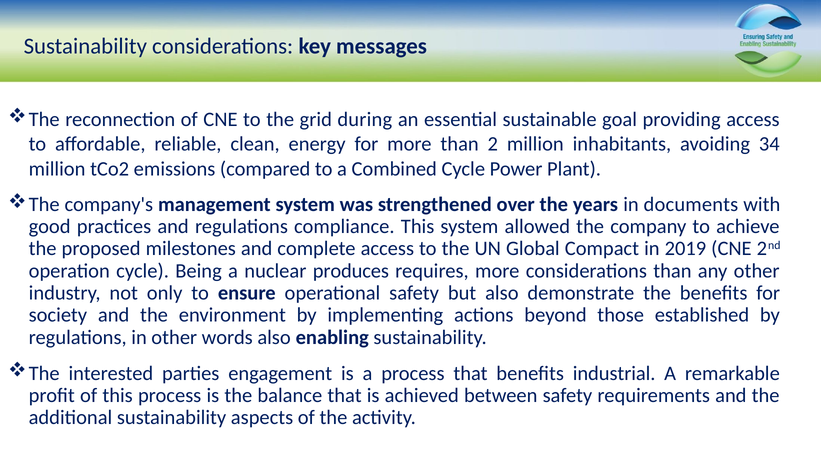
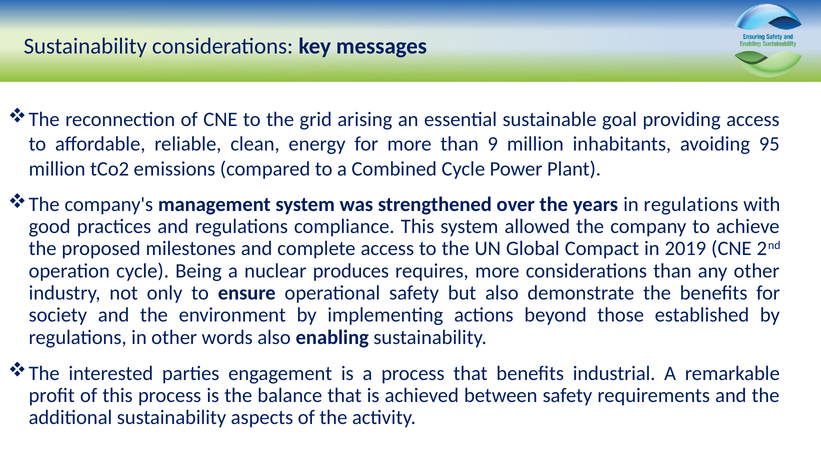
during: during -> arising (365, 119)
2: 2 -> 9 (493, 144)
34: 34 -> 95 (769, 144)
in documents: documents -> regulations (691, 204)
